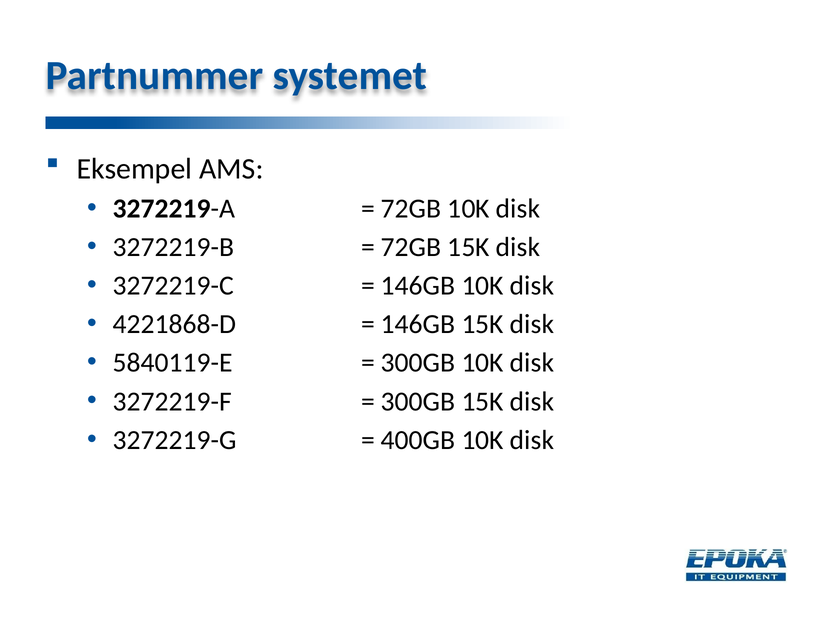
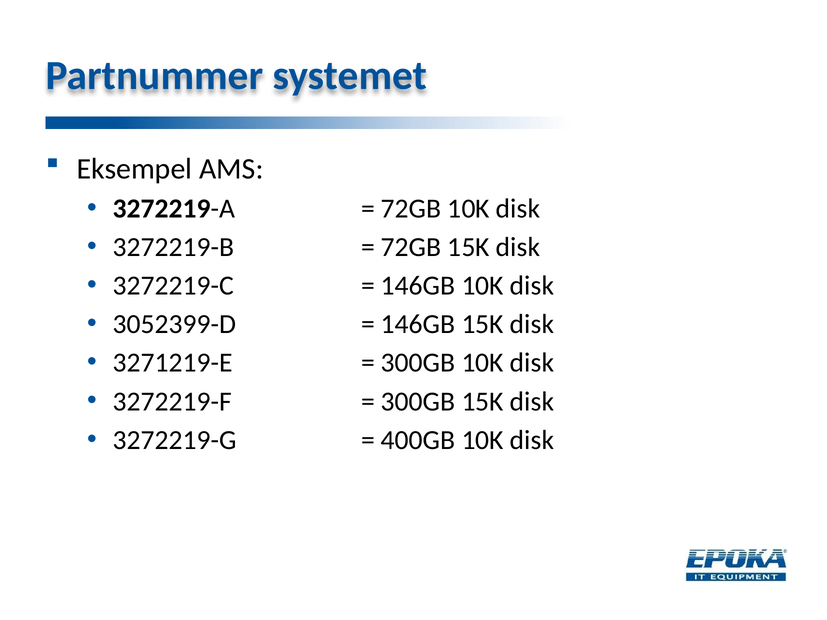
4221868-D: 4221868-D -> 3052399-D (174, 324)
5840119-E: 5840119-E -> 3271219-E (173, 363)
